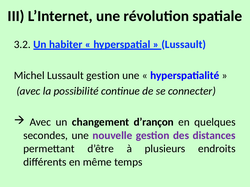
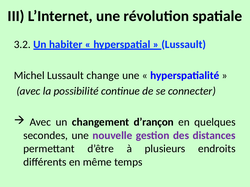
Lussault gestion: gestion -> change (103, 76)
